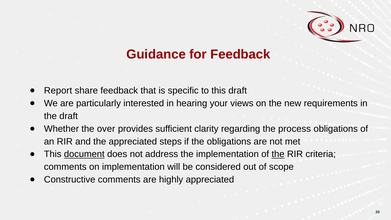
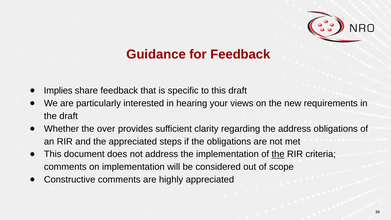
Report: Report -> Implies (58, 91)
the process: process -> address (295, 129)
document underline: present -> none (84, 154)
